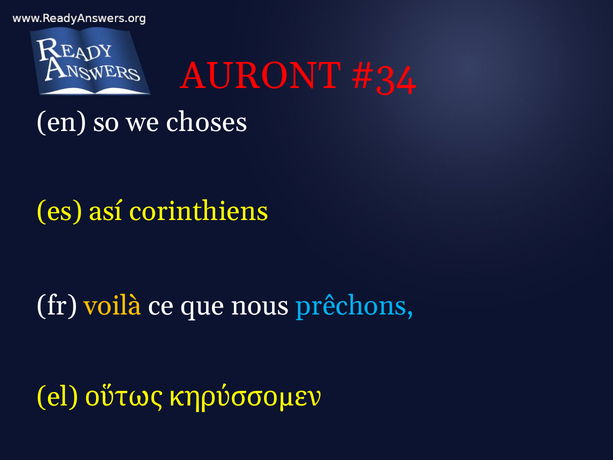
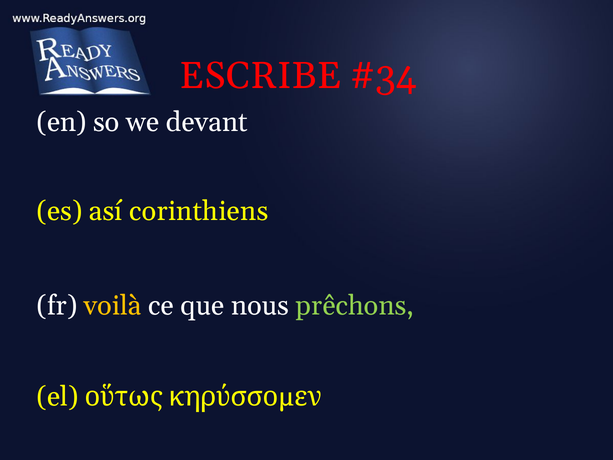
AURONT: AURONT -> ESCRIBE (261, 76)
choses: choses -> devant (207, 122)
prêchons colour: light blue -> light green (355, 305)
